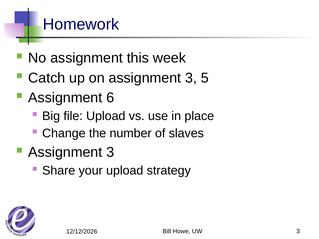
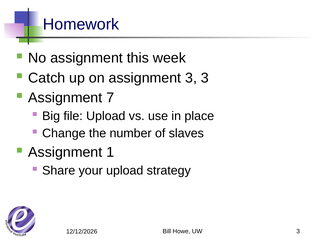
3 5: 5 -> 3 (205, 78)
6: 6 -> 7 (110, 98)
3: 3 -> 1 (110, 152)
